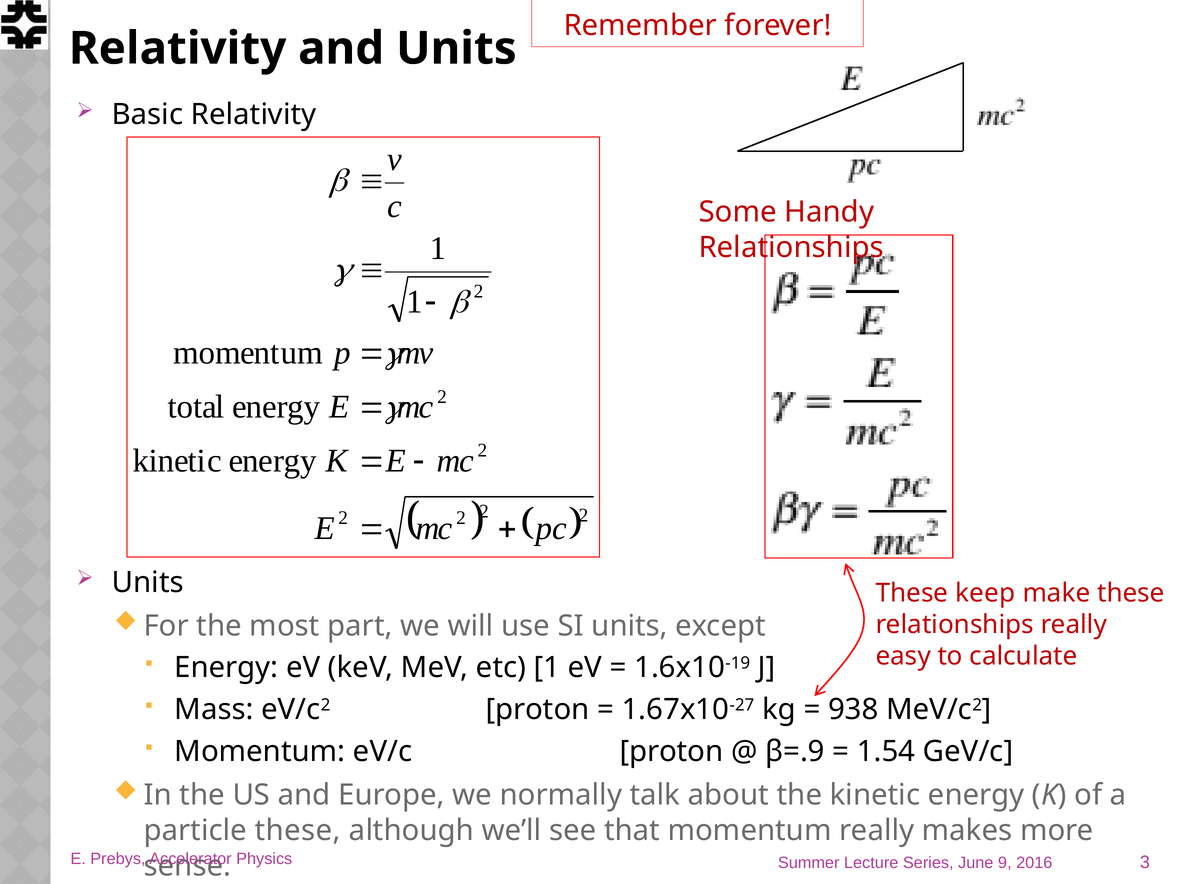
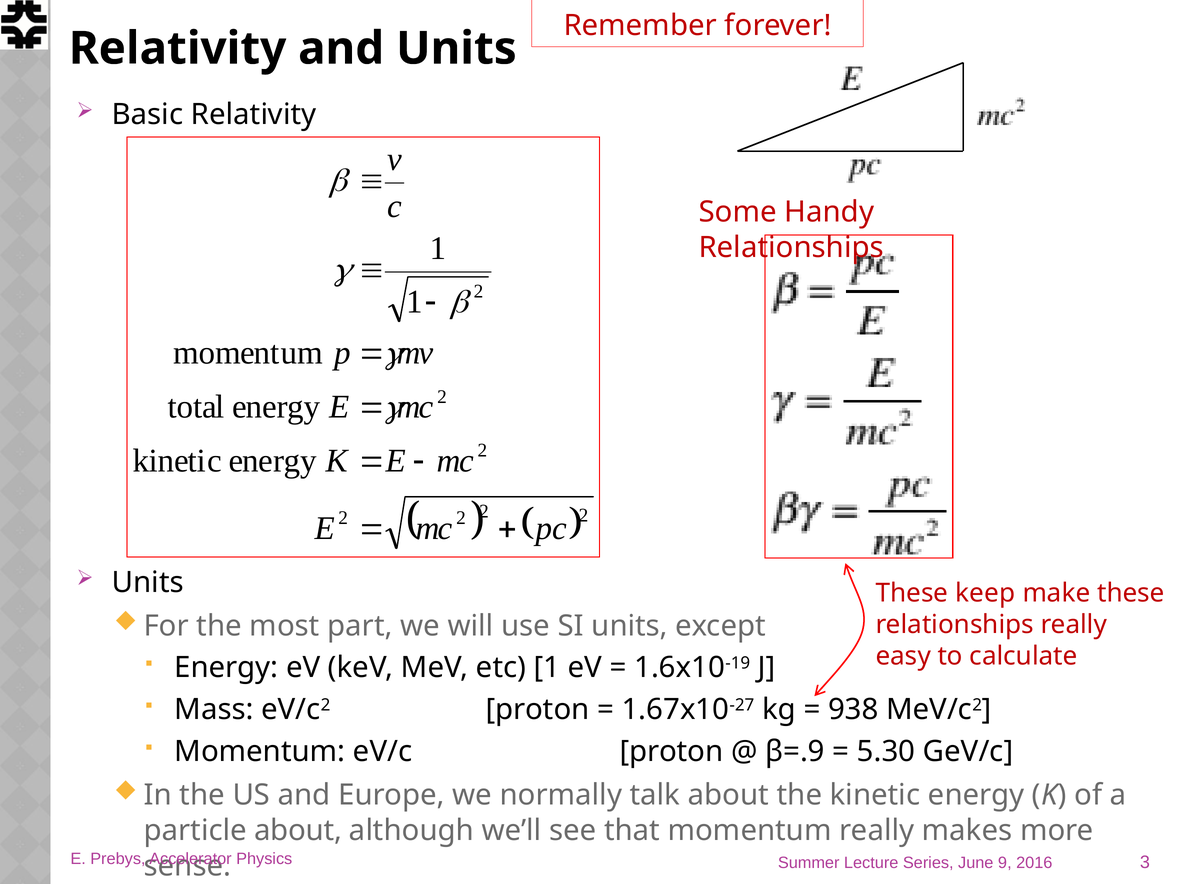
1.54: 1.54 -> 5.30 (886, 751)
particle these: these -> about (298, 830)
